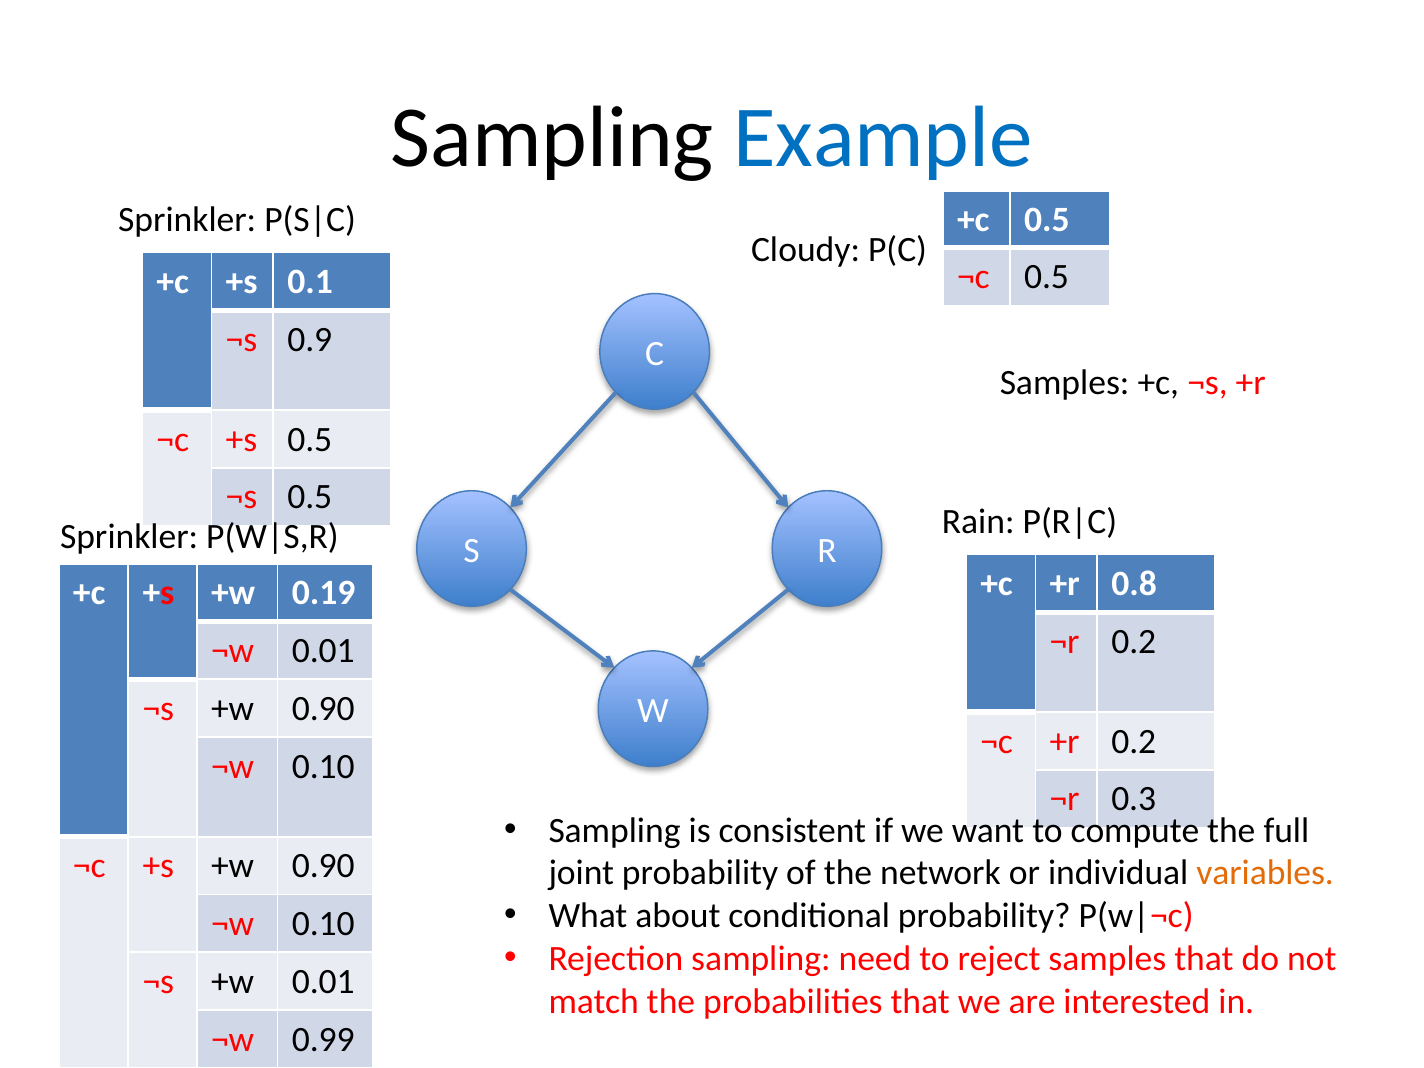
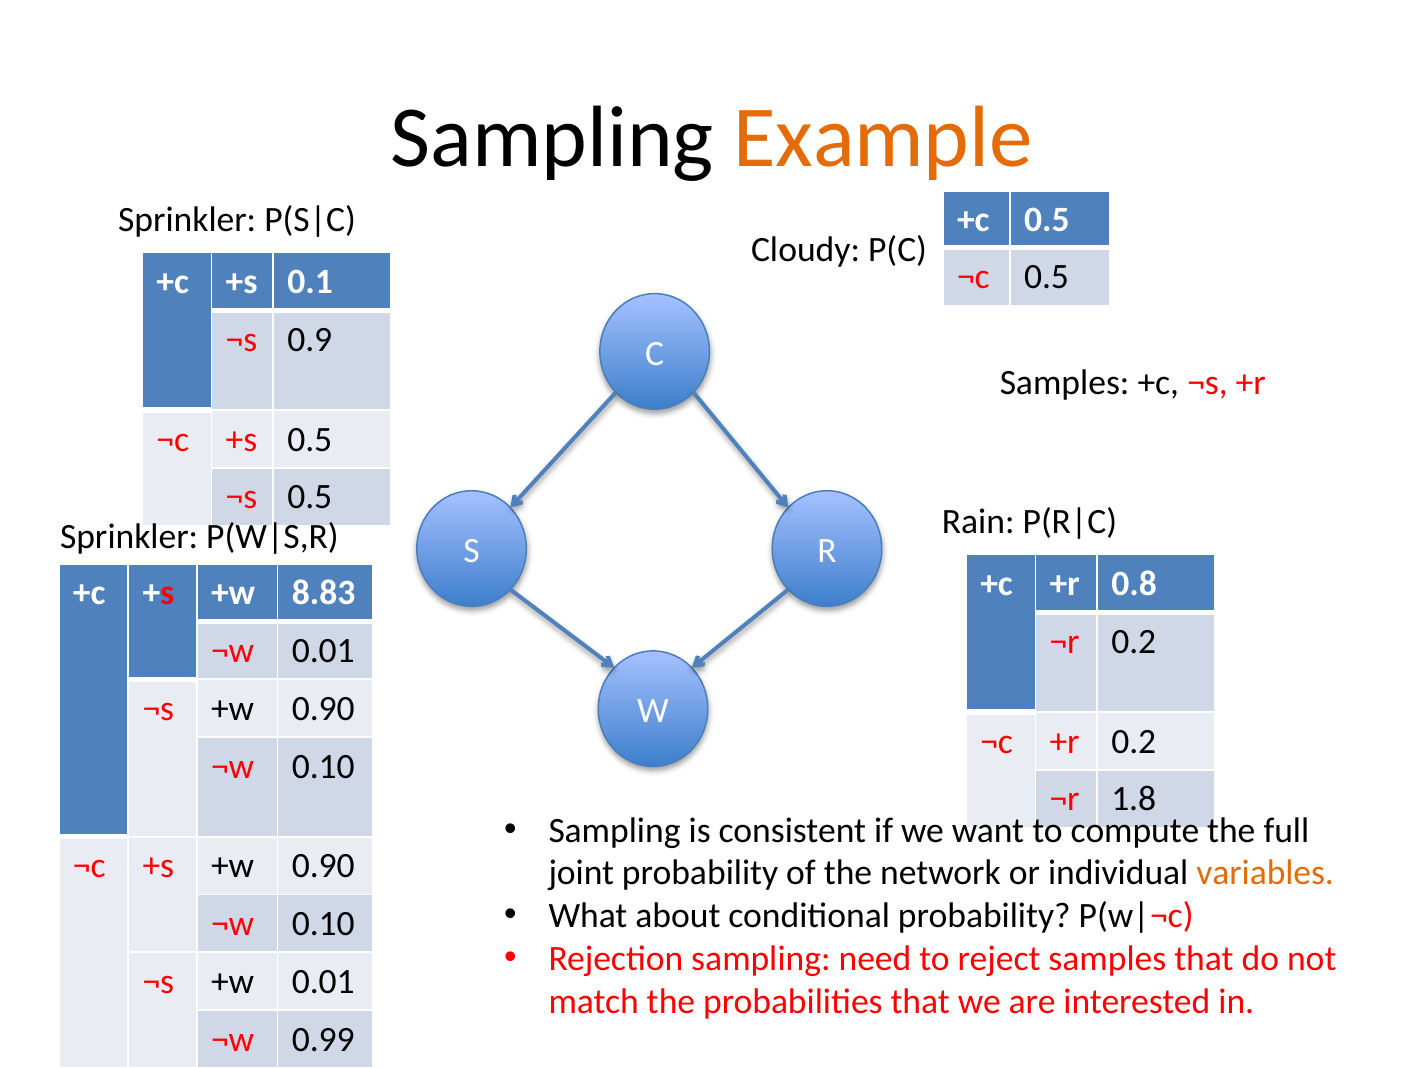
Example colour: blue -> orange (883, 138)
0.19: 0.19 -> 8.83 (324, 593)
0.3: 0.3 -> 1.8 (1134, 799)
